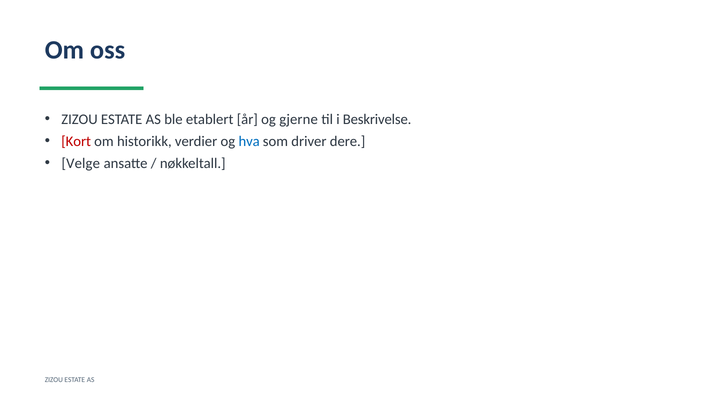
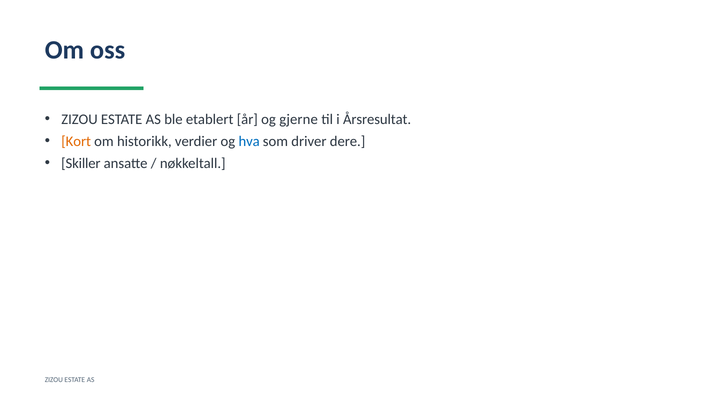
Beskrivelse: Beskrivelse -> Årsresultat (377, 119)
Kort colour: red -> orange (76, 141)
Velge: Velge -> Skiller (81, 163)
